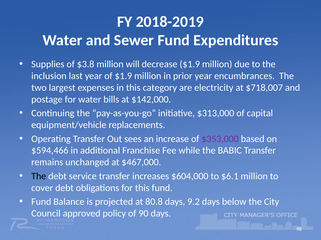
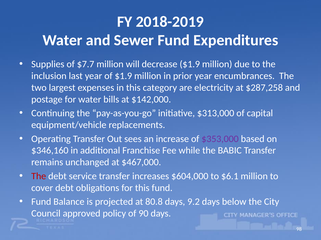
$3.8: $3.8 -> $7.7 (86, 64)
$718,007: $718,007 -> $287,258 (264, 88)
$594,466: $594,466 -> $346,160 (50, 151)
The colour: black -> red (39, 177)
